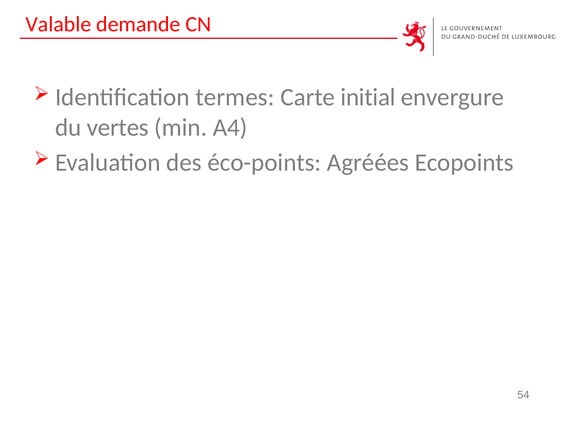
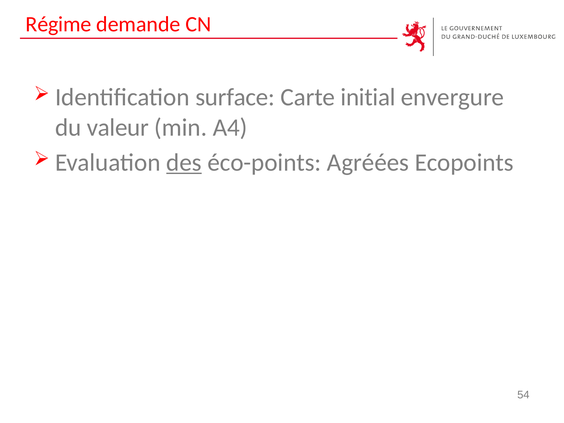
Valable: Valable -> Régime (58, 24)
termes: termes -> surface (235, 97)
vertes: vertes -> valeur (118, 127)
des underline: none -> present (184, 163)
